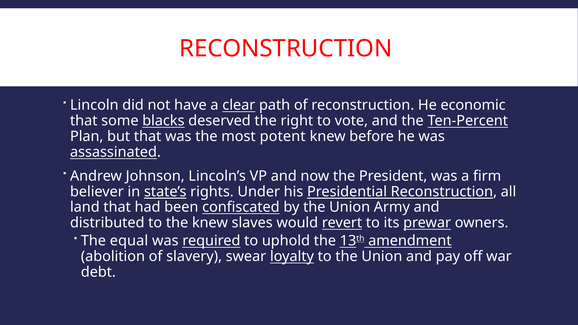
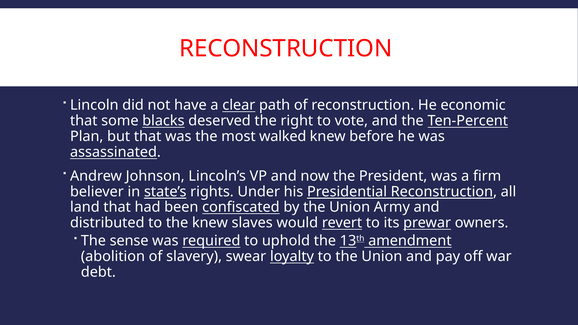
potent: potent -> walked (283, 136)
equal: equal -> sense (129, 241)
